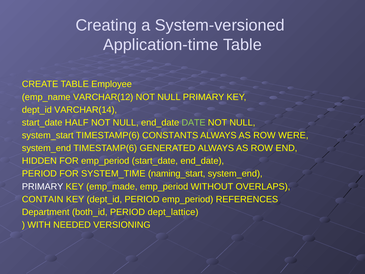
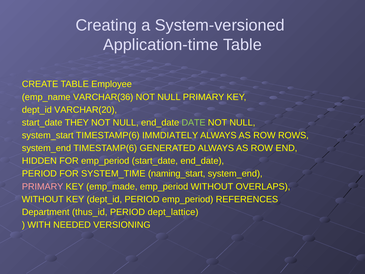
VARCHAR(12: VARCHAR(12 -> VARCHAR(36 (103, 97)
VARCHAR(14: VARCHAR(14 -> VARCHAR(20 (86, 110)
HALF: HALF -> THEY (77, 122)
CONSTANTS: CONSTANTS -> IMMDIATELY (170, 135)
WERE: WERE -> ROWS (293, 135)
PRIMARY colour: white -> pink (43, 186)
CONTAIN: CONTAIN -> WITHOUT (43, 199)
both_id: both_id -> thus_id (90, 212)
